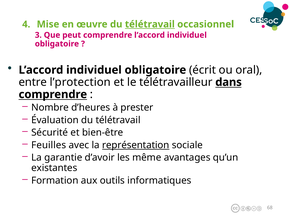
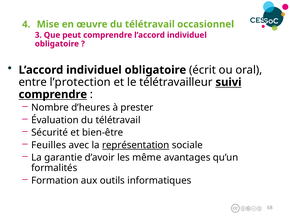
télétravail underline: present -> none (150, 24)
dans: dans -> suivi (228, 82)
existantes: existantes -> formalités (54, 168)
